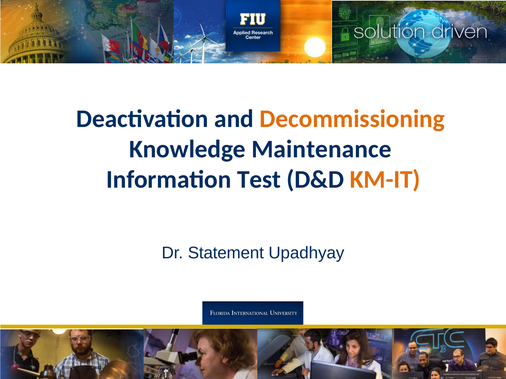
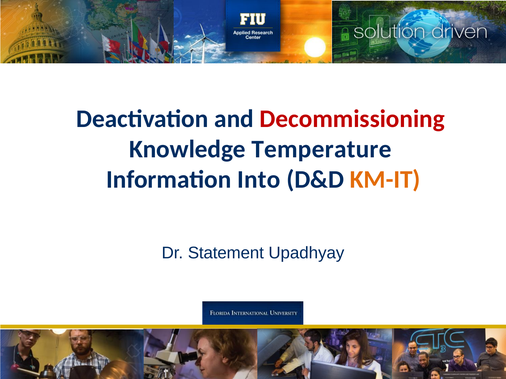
Decommissioning colour: orange -> red (352, 119)
Maintenance: Maintenance -> Temperature (321, 149)
Test: Test -> Into (259, 180)
